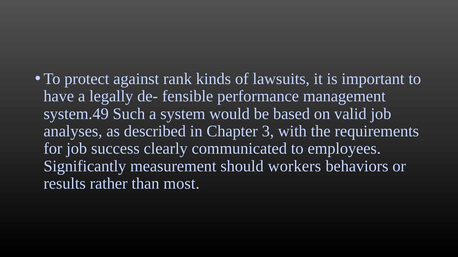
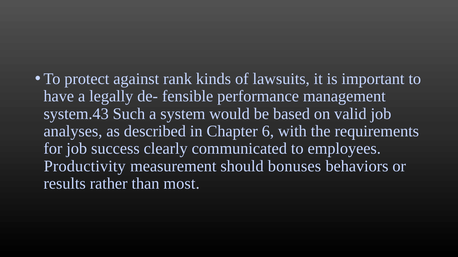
system.49: system.49 -> system.43 (76, 114)
3: 3 -> 6 (268, 131)
Significantly: Significantly -> Productivity (85, 166)
workers: workers -> bonuses (295, 166)
